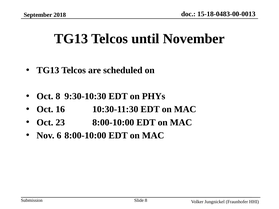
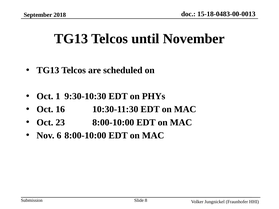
Oct 8: 8 -> 1 (58, 96)
